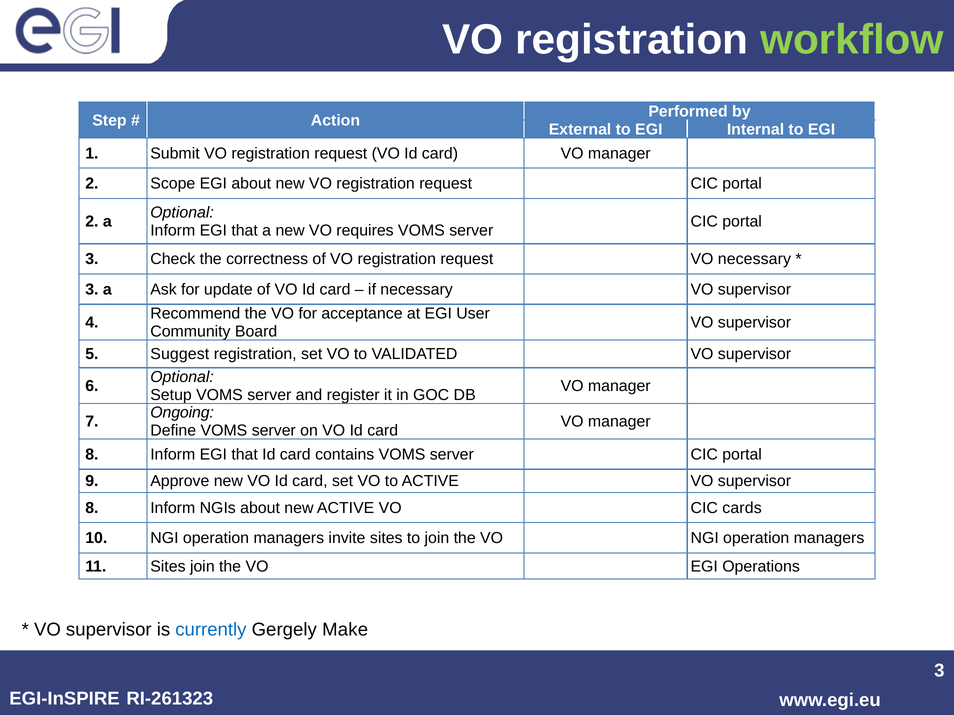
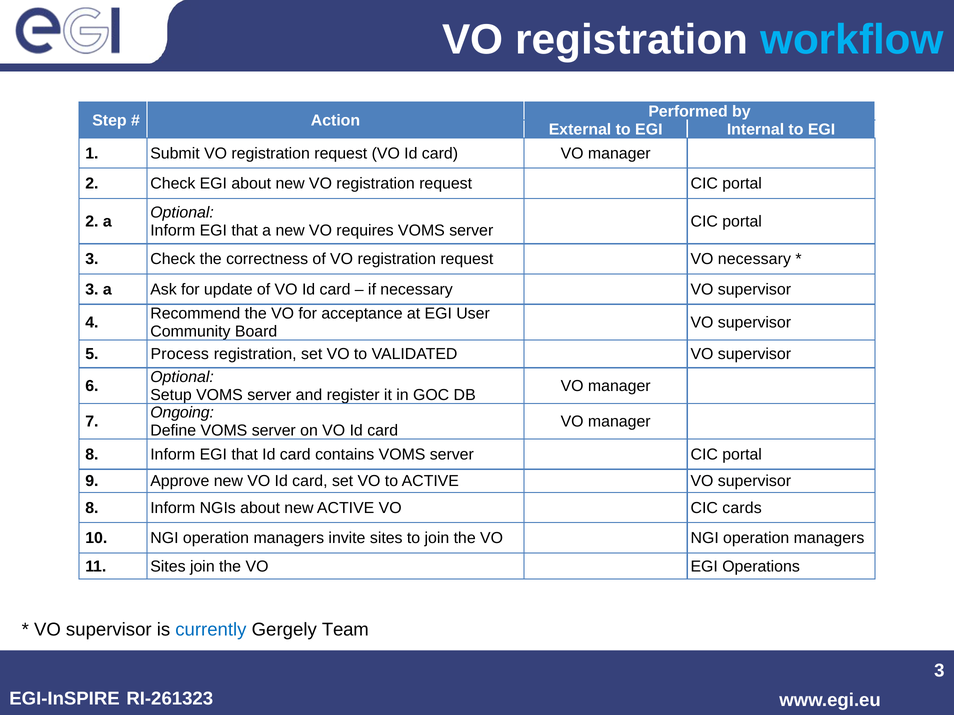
workflow colour: light green -> light blue (852, 40)
2 Scope: Scope -> Check (173, 184)
Suggest: Suggest -> Process (180, 354)
Make: Make -> Team (345, 630)
